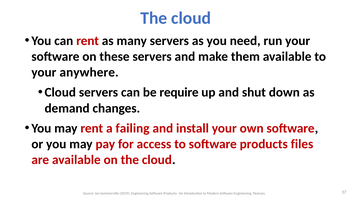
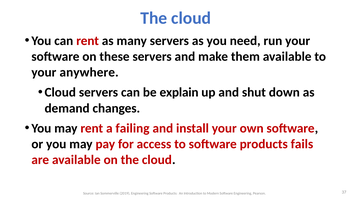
require: require -> explain (179, 93)
files: files -> fails (302, 144)
